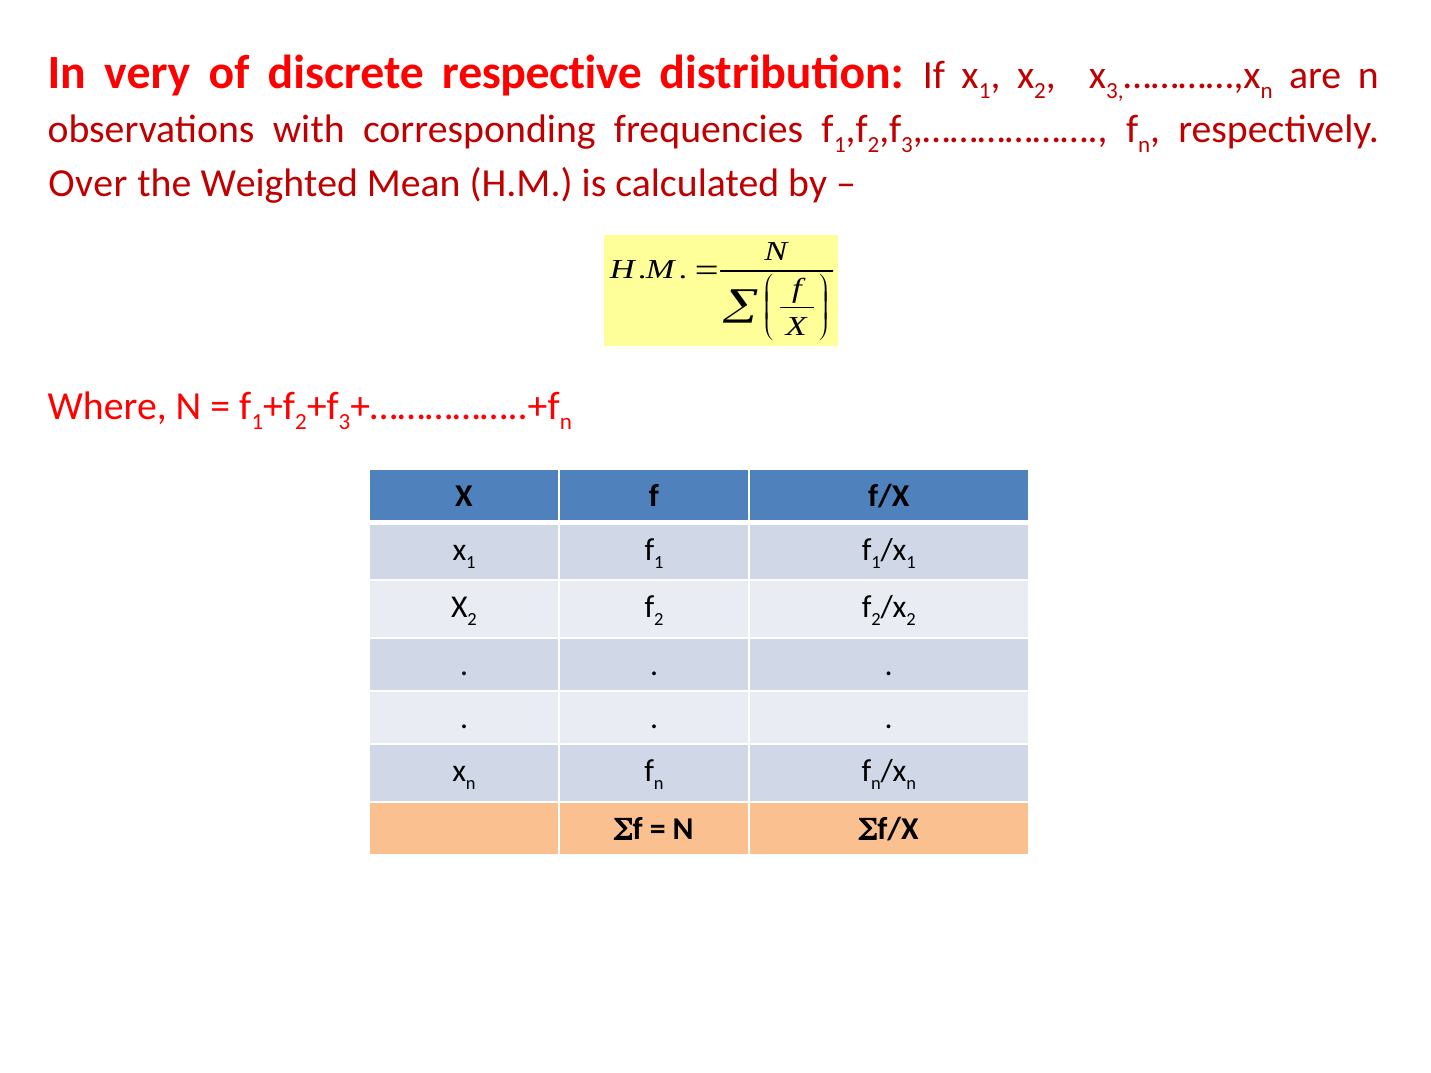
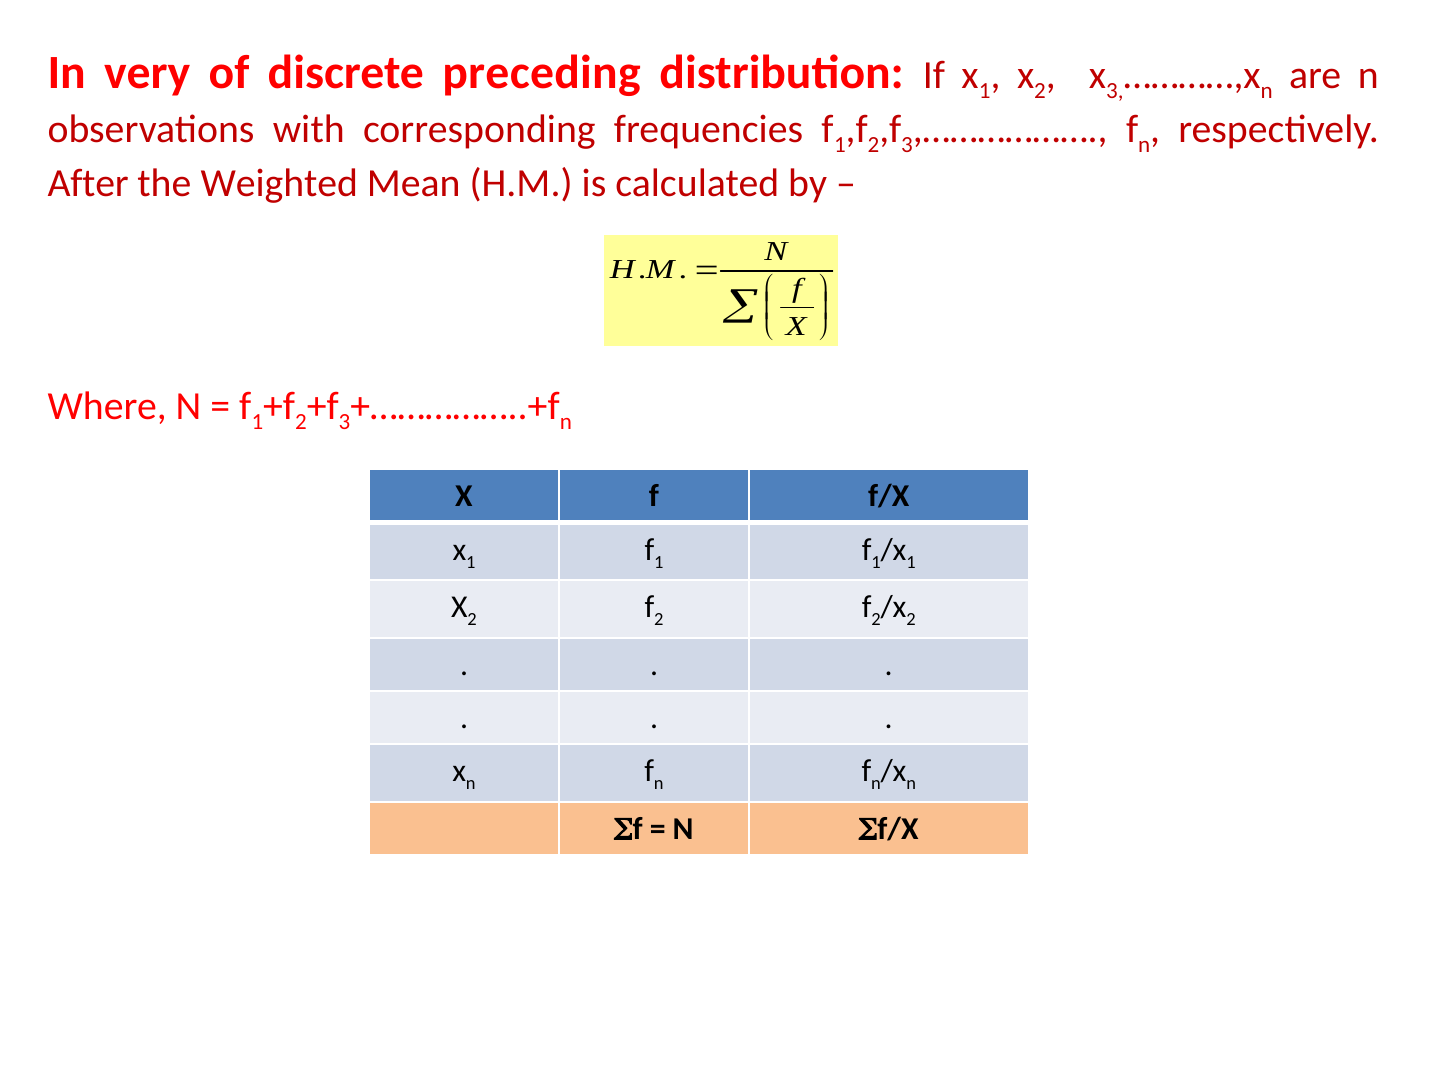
respective: respective -> preceding (542, 73)
Over: Over -> After (88, 184)
